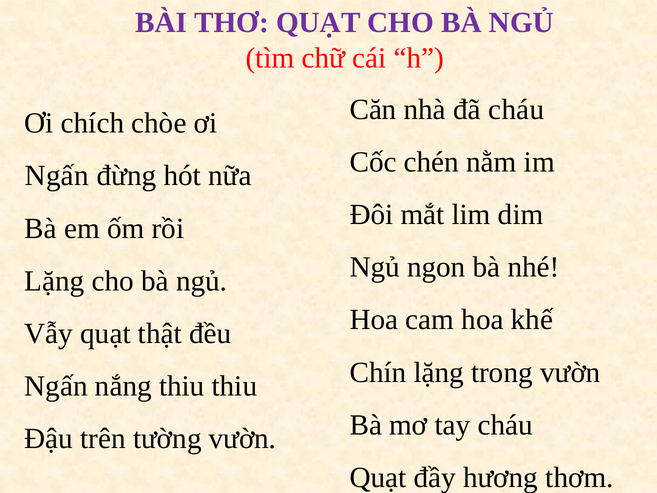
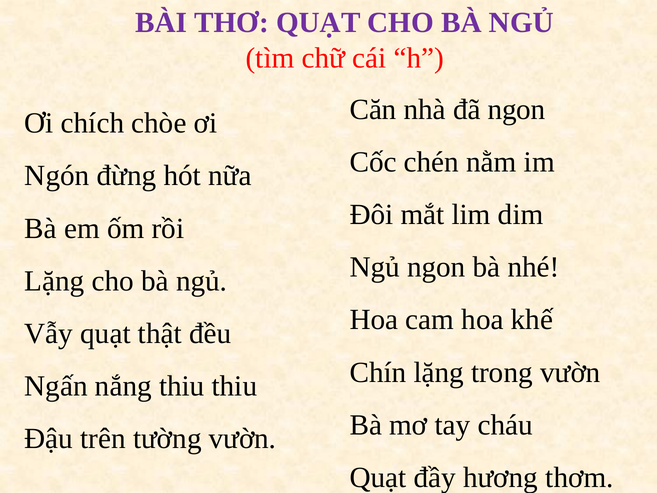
đã cháu: cháu -> ngon (517, 109)
Ngấn: Ngấn -> Ngón (57, 176)
